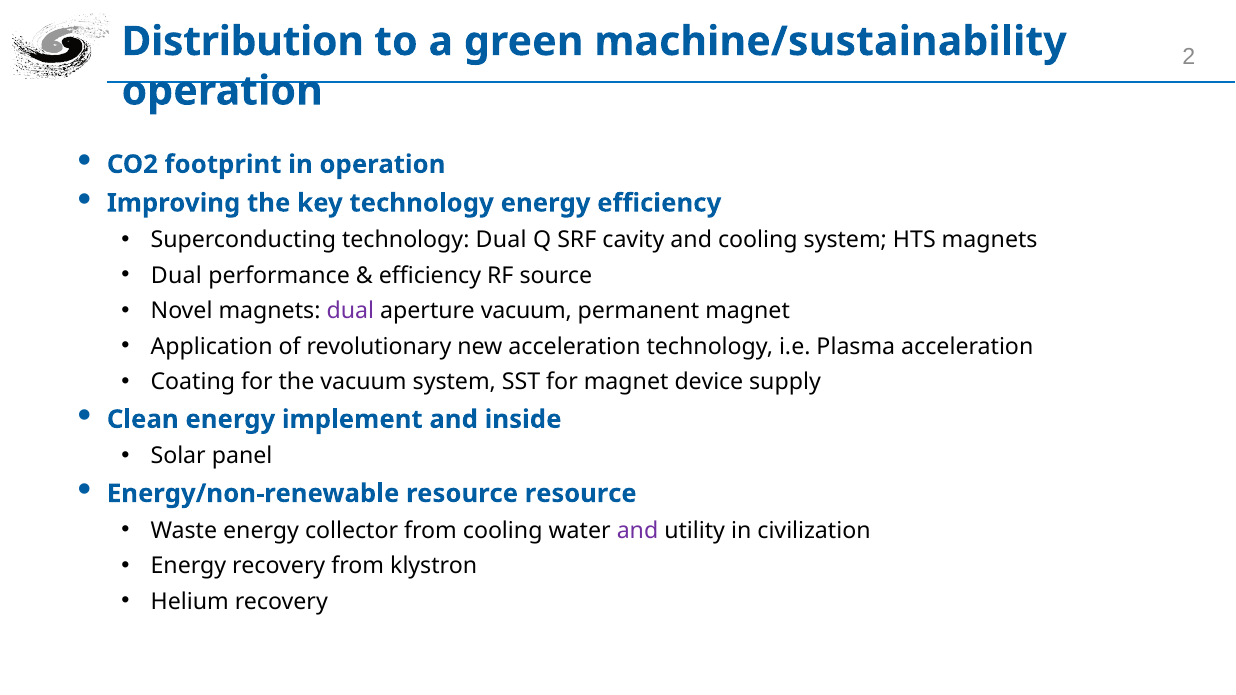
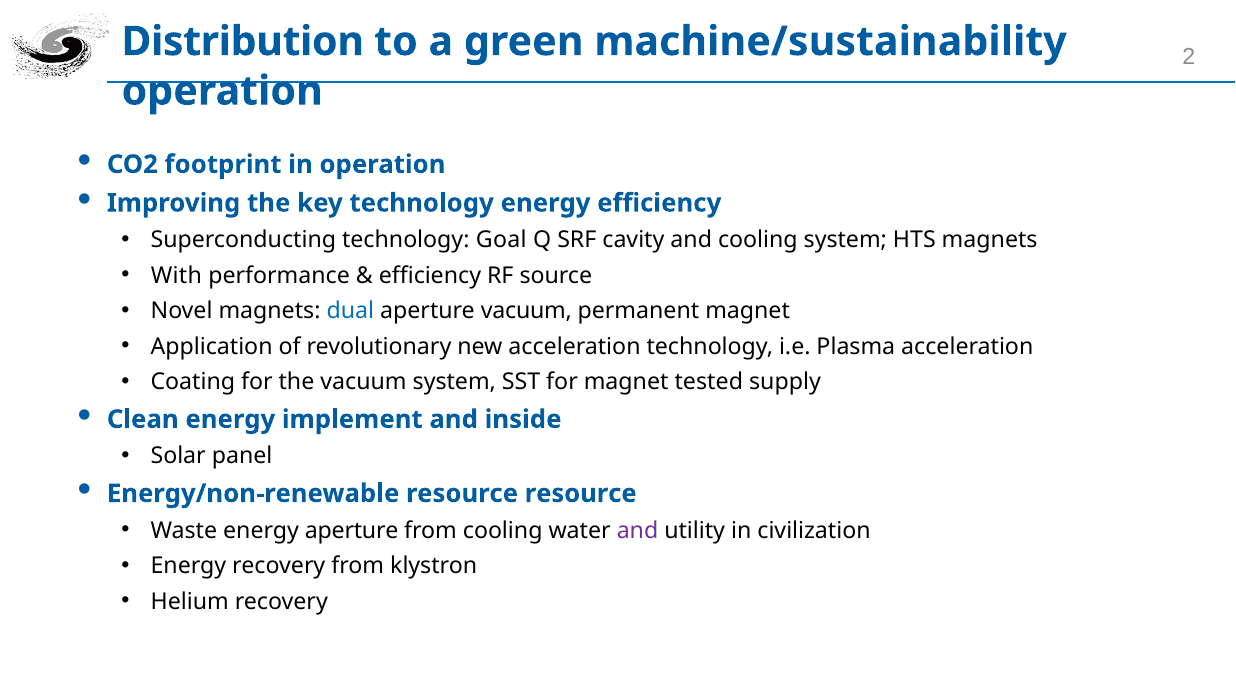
technology Dual: Dual -> Goal (501, 240)
Dual: Dual -> With (176, 276)
dual colour: purple -> blue (350, 311)
device: device -> tested (709, 382)
energy collector: collector -> aperture (352, 531)
